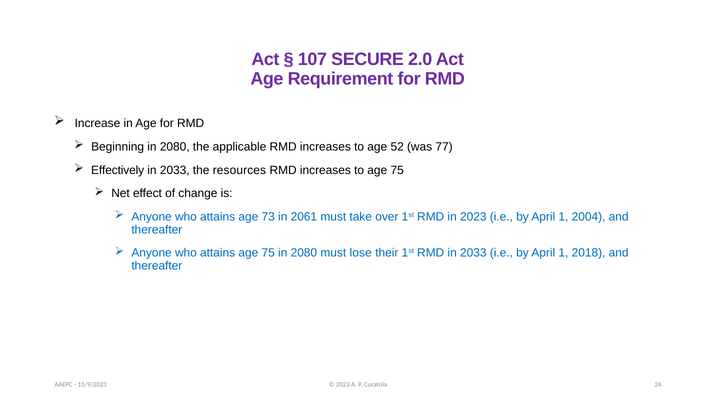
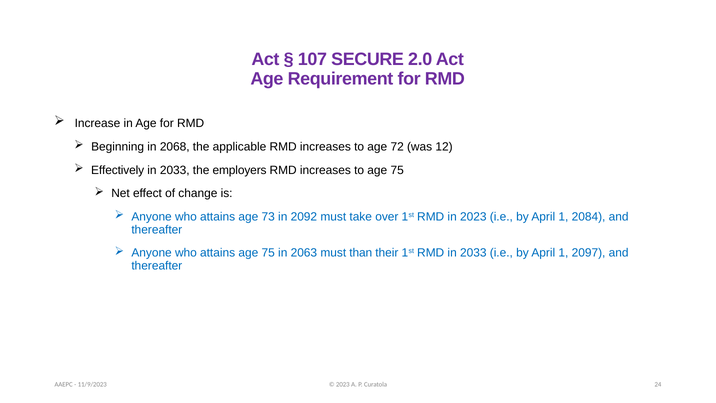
Beginning in 2080: 2080 -> 2068 (175, 147)
52: 52 -> 72 (397, 147)
77: 77 -> 12 (444, 147)
resources: resources -> employers (240, 170)
2061: 2061 -> 2092 (304, 217)
2004: 2004 -> 2084 (589, 217)
75 in 2080: 2080 -> 2063 (304, 253)
lose: lose -> than (361, 253)
2018: 2018 -> 2097 (589, 253)
